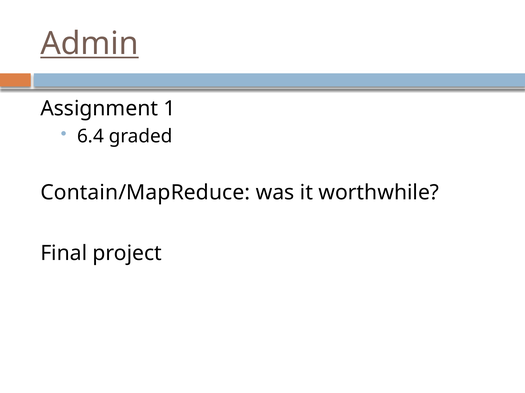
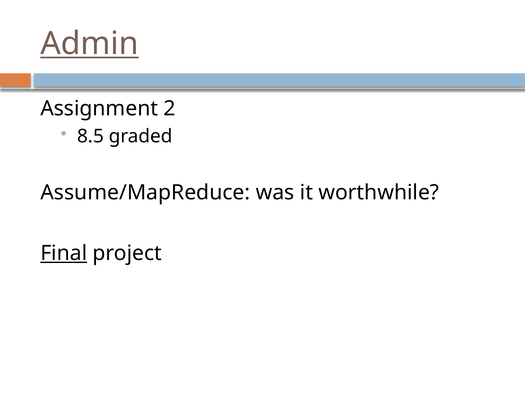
1: 1 -> 2 (170, 109)
6.4: 6.4 -> 8.5 (90, 137)
Contain/MapReduce: Contain/MapReduce -> Assume/MapReduce (145, 193)
Final underline: none -> present (64, 254)
